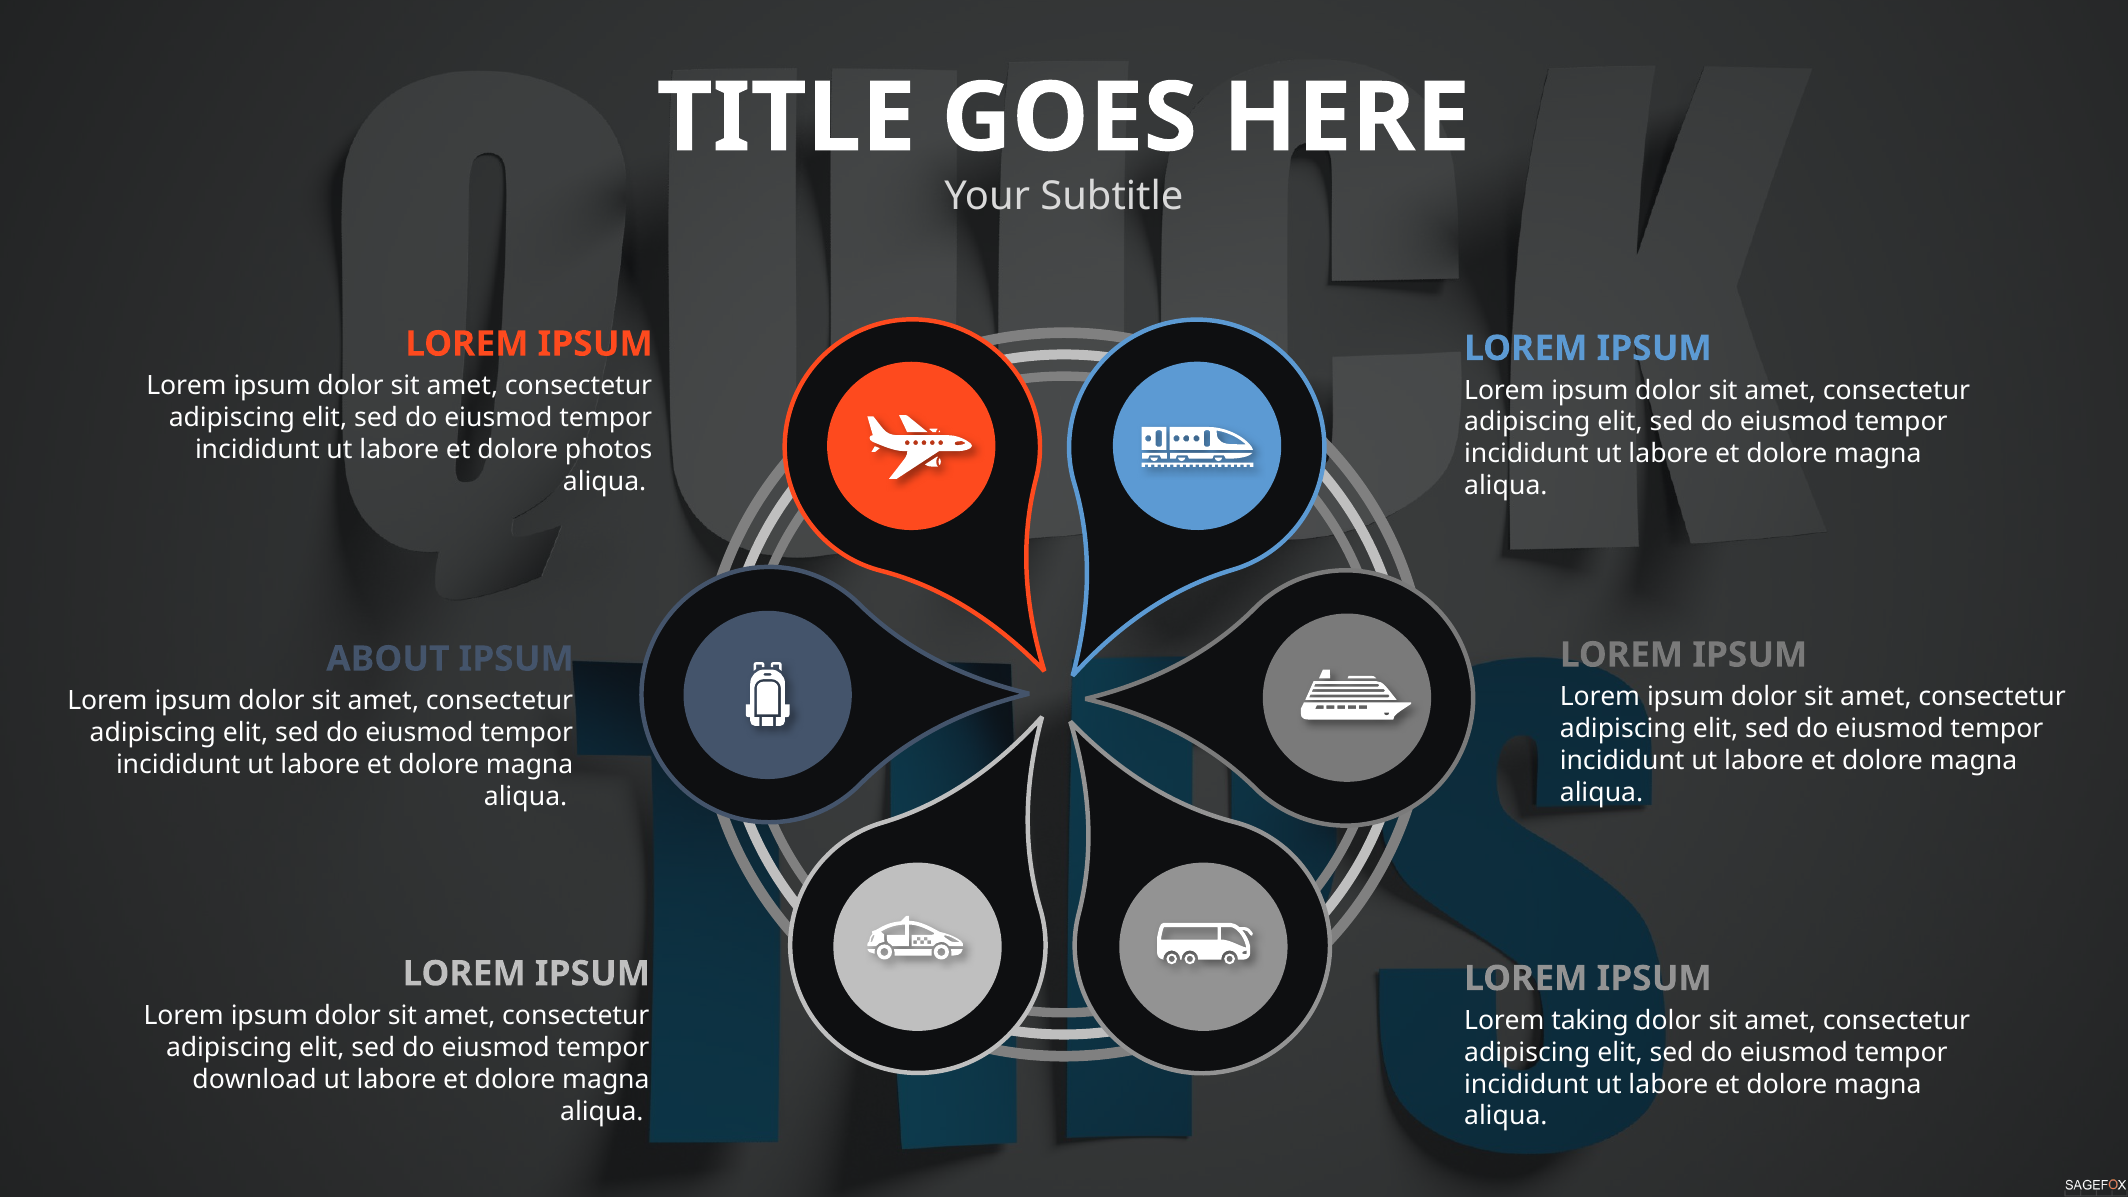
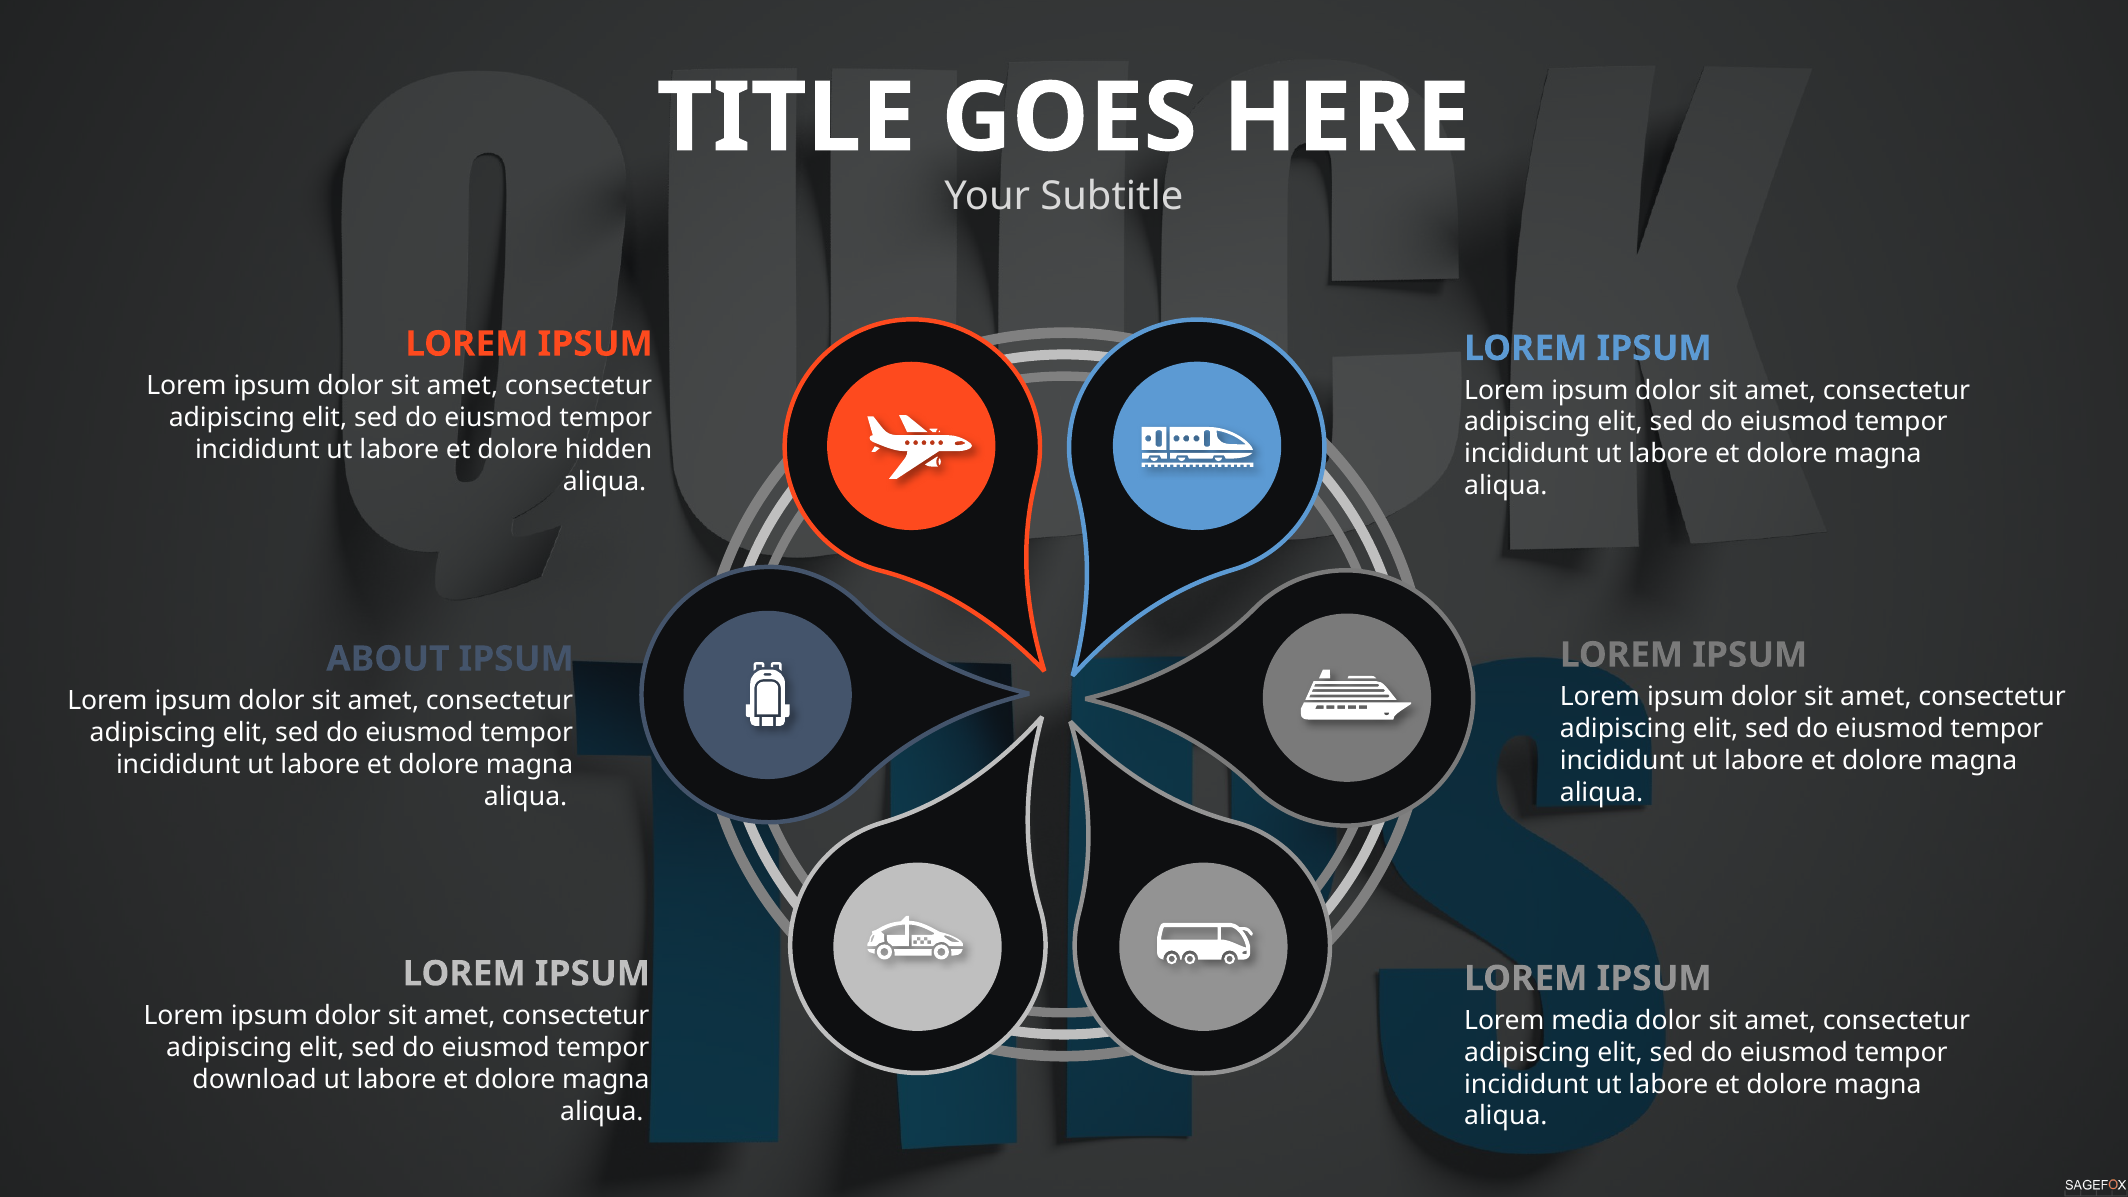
photos: photos -> hidden (609, 450)
taking: taking -> media (1590, 1020)
